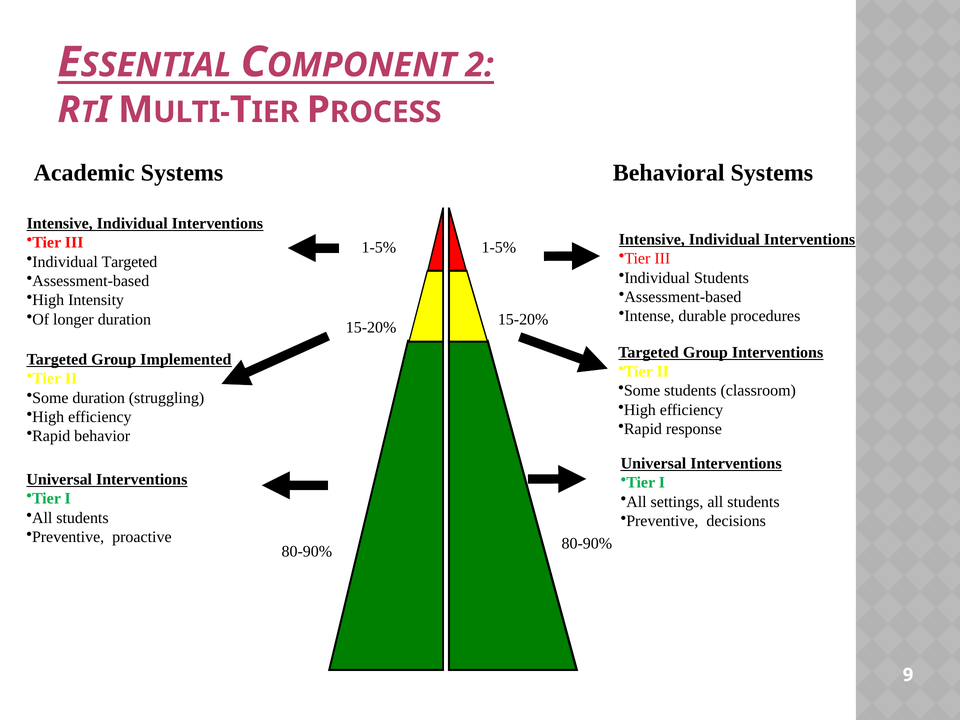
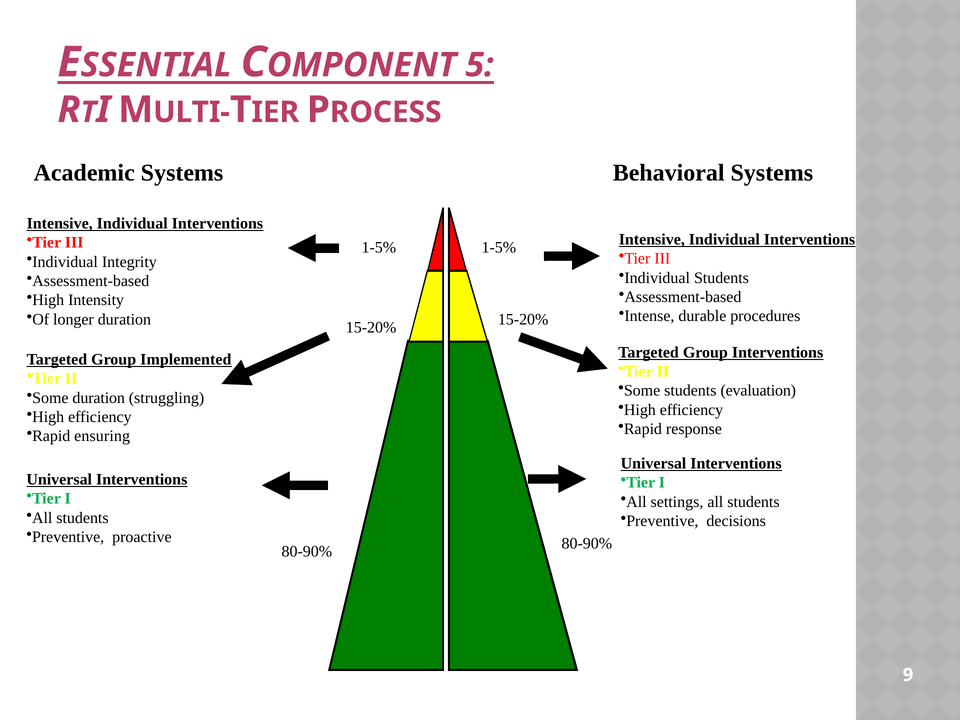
2: 2 -> 5 (480, 65)
Individual Targeted: Targeted -> Integrity (129, 262)
classroom: classroom -> evaluation (758, 391)
behavior: behavior -> ensuring (102, 436)
